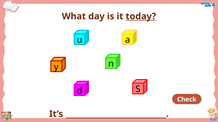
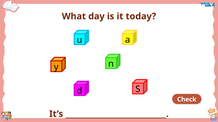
today underline: present -> none (141, 16)
